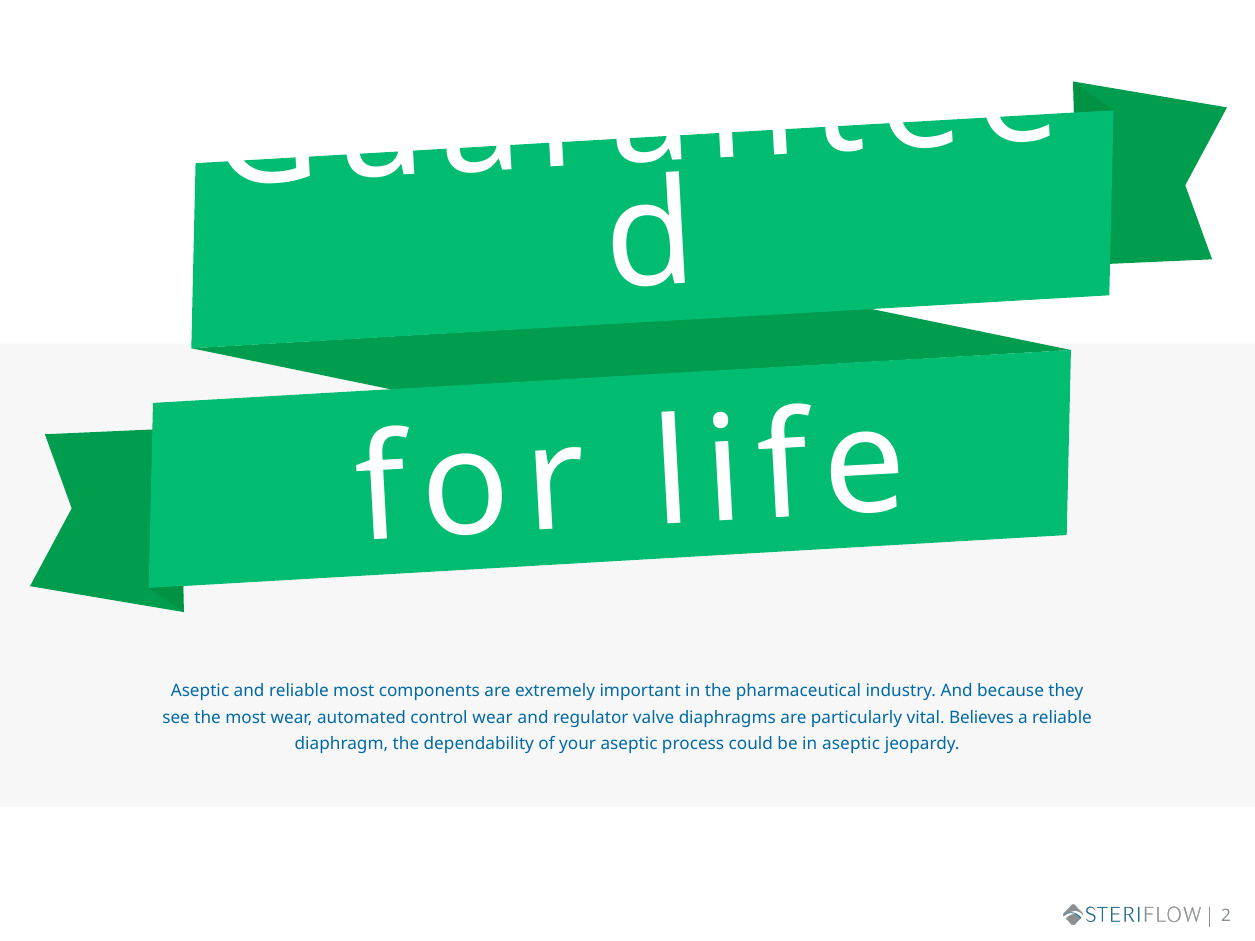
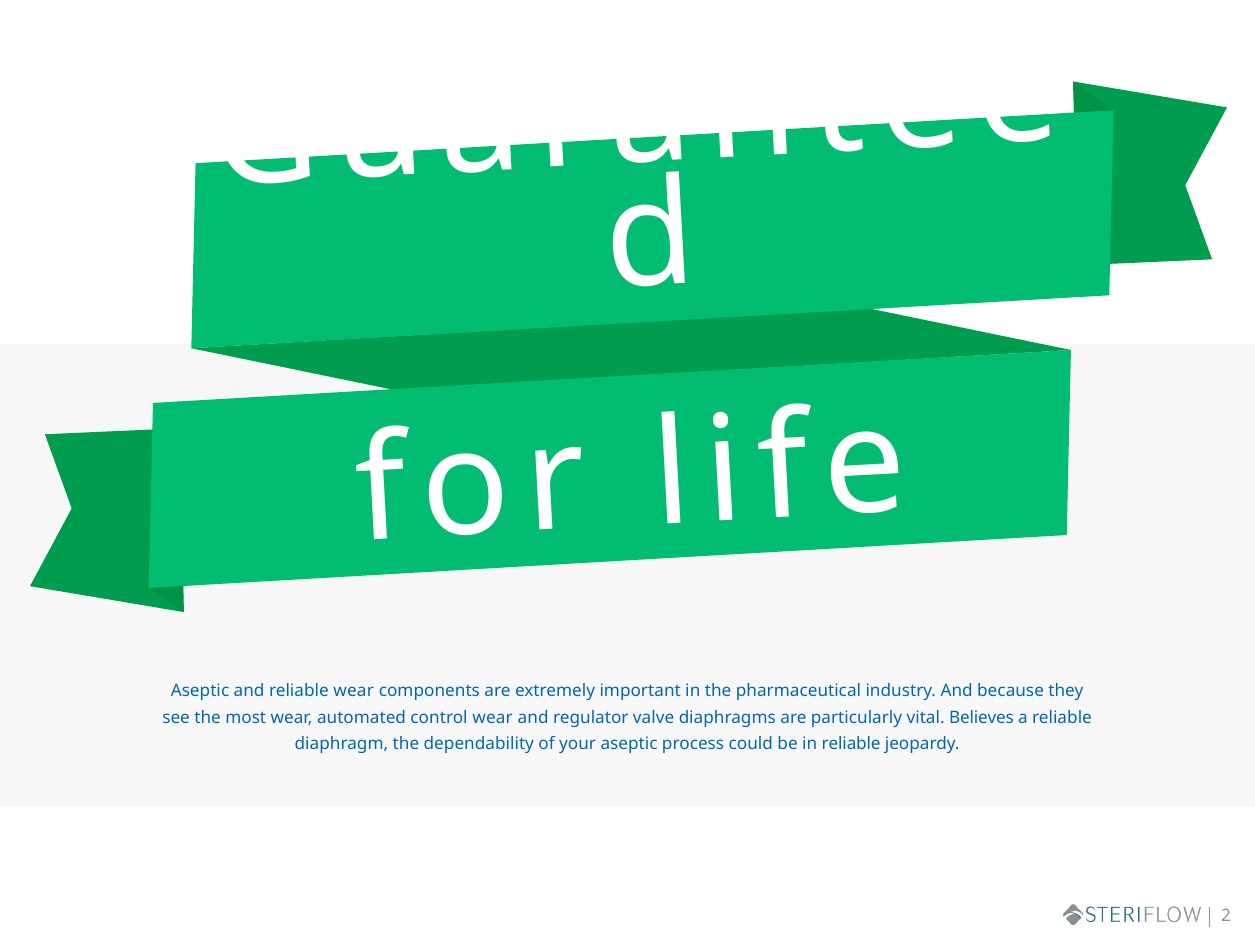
reliable most: most -> wear (354, 691)
in aseptic: aseptic -> reliable (851, 744)
